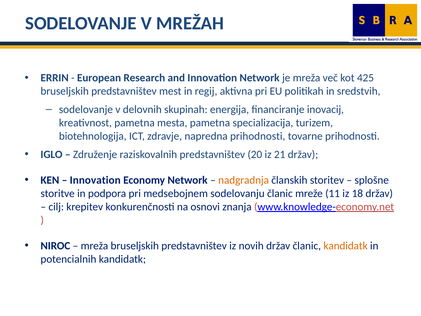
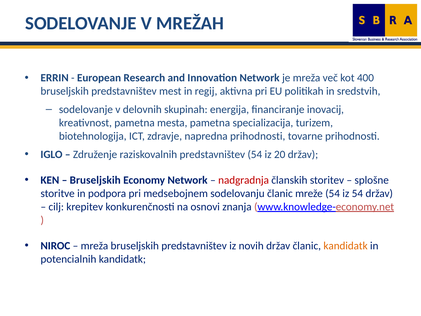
425: 425 -> 400 (365, 78)
predstavništev 20: 20 -> 54 (255, 154)
21: 21 -> 20 (280, 154)
Innovation: Innovation -> Bruseljskih (95, 180)
nadgradnja colour: orange -> red (244, 180)
mreže 11: 11 -> 54 (333, 193)
iz 18: 18 -> 54 (357, 193)
